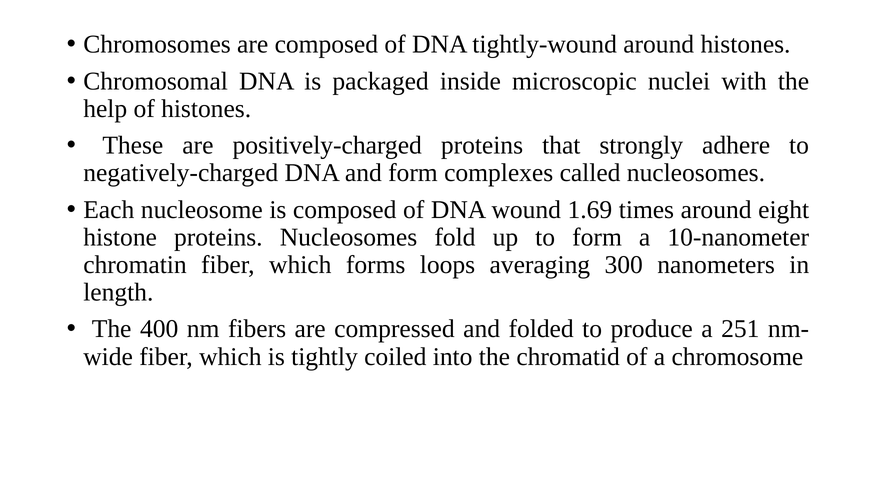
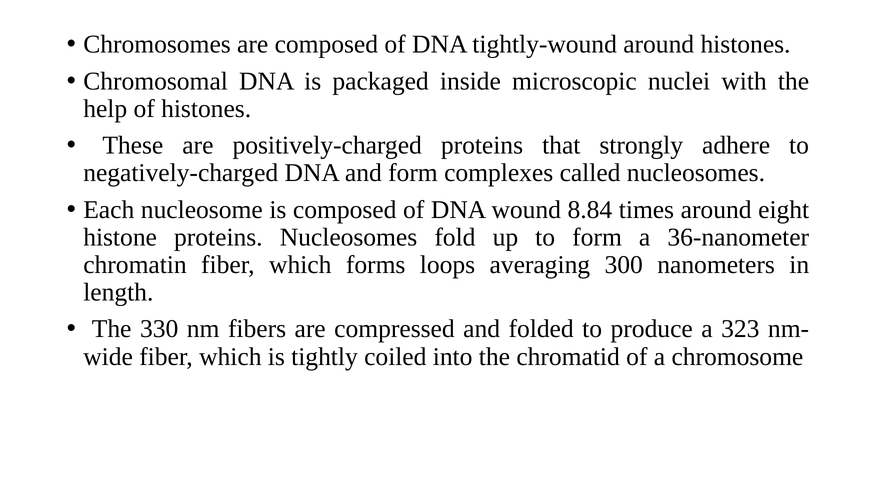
1.69: 1.69 -> 8.84 (590, 210)
10-nanometer: 10-nanometer -> 36-nanometer (738, 237)
400: 400 -> 330 (159, 329)
251: 251 -> 323 (740, 329)
